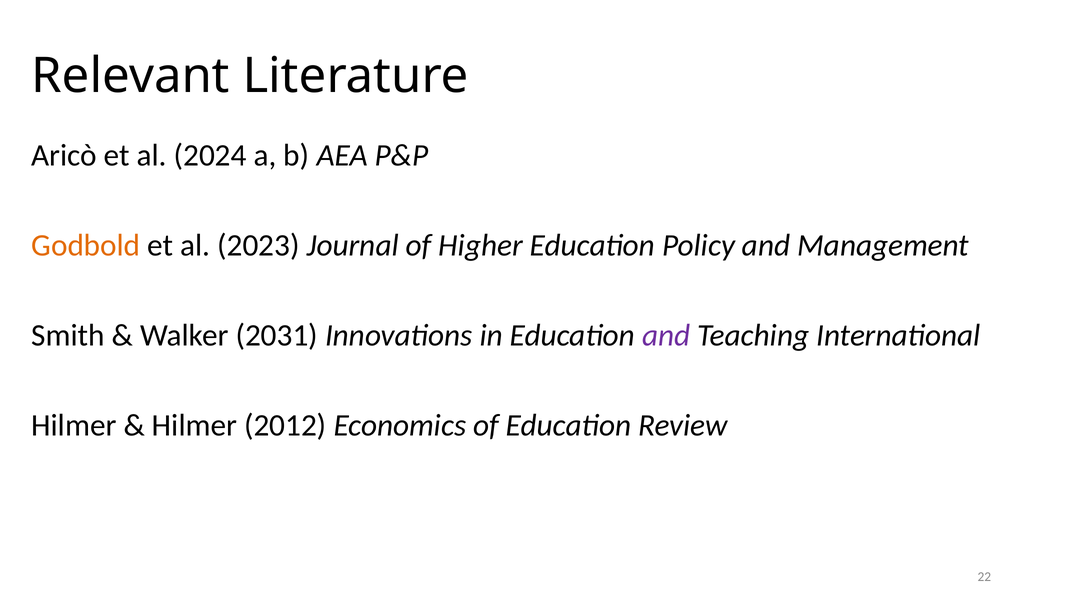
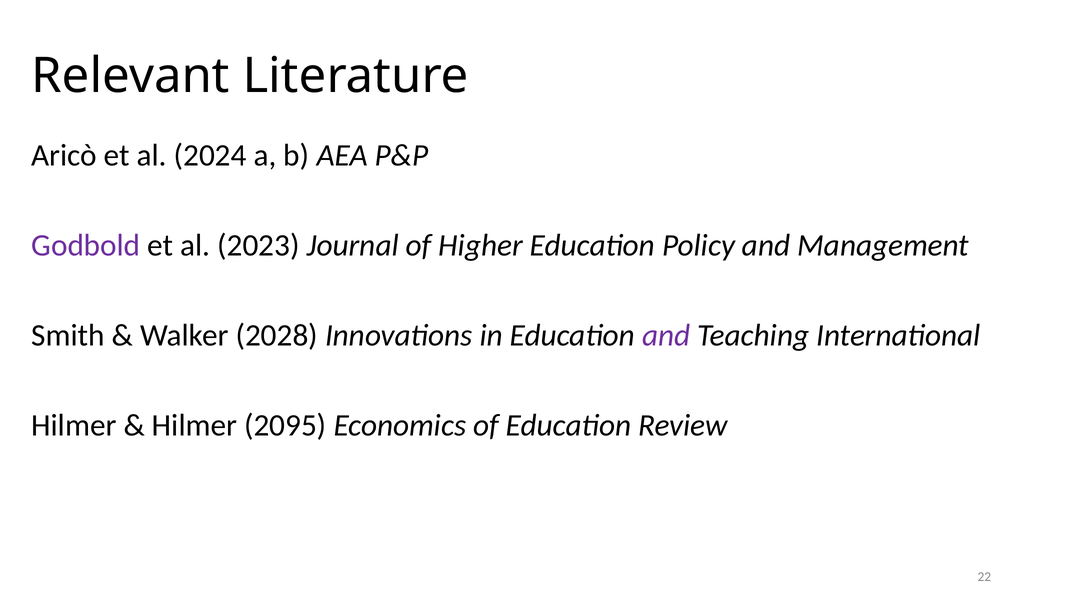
Godbold colour: orange -> purple (86, 245)
2031: 2031 -> 2028 (277, 335)
2012: 2012 -> 2095 (285, 425)
